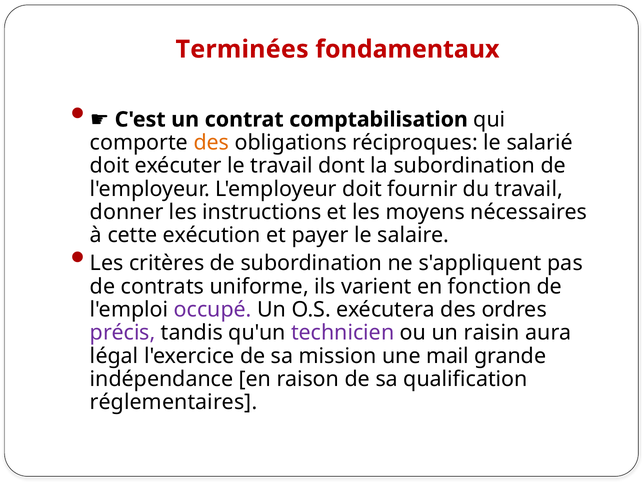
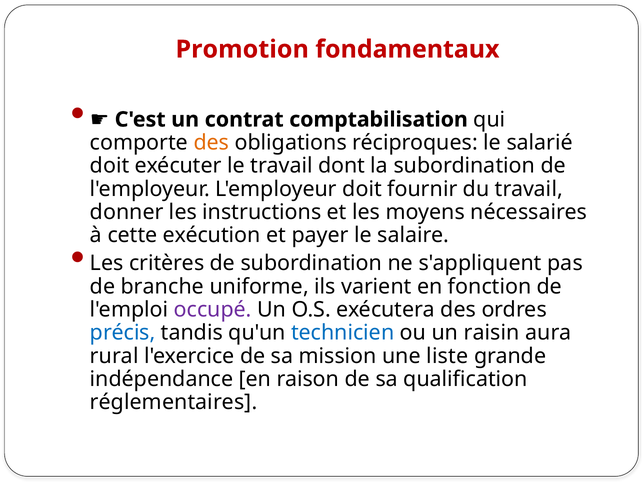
Terminées: Terminées -> Promotion (242, 49)
contrats: contrats -> branche (162, 286)
précis colour: purple -> blue (123, 332)
technicien colour: purple -> blue (343, 332)
légal: légal -> rural (114, 355)
mail: mail -> liste (447, 355)
